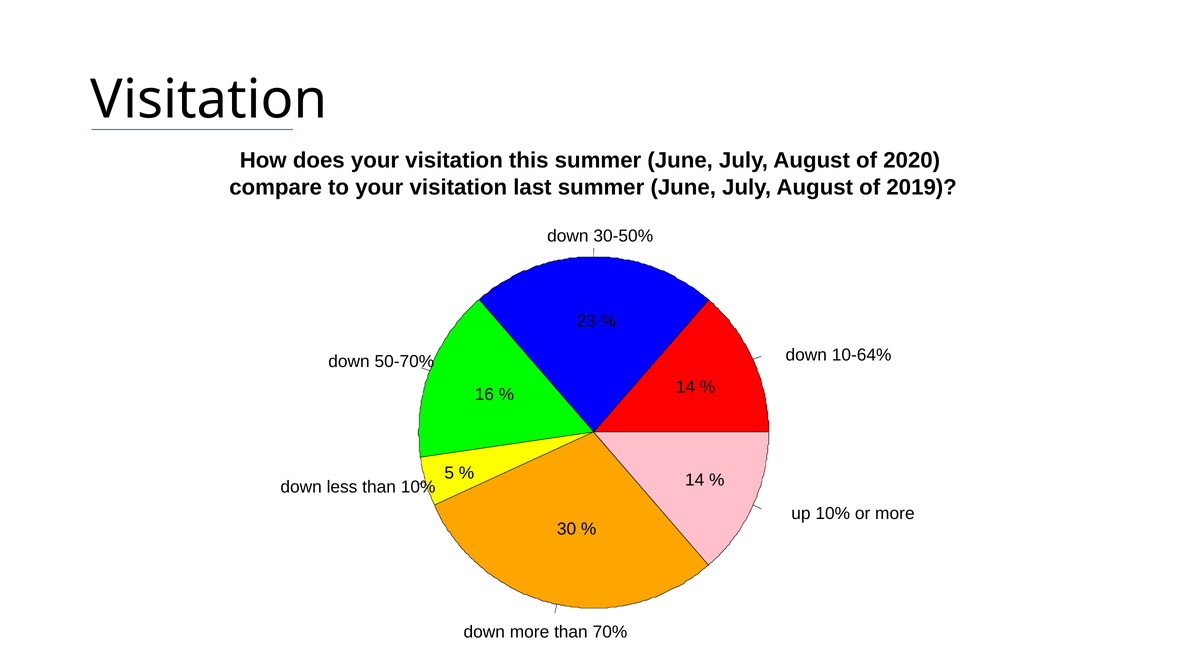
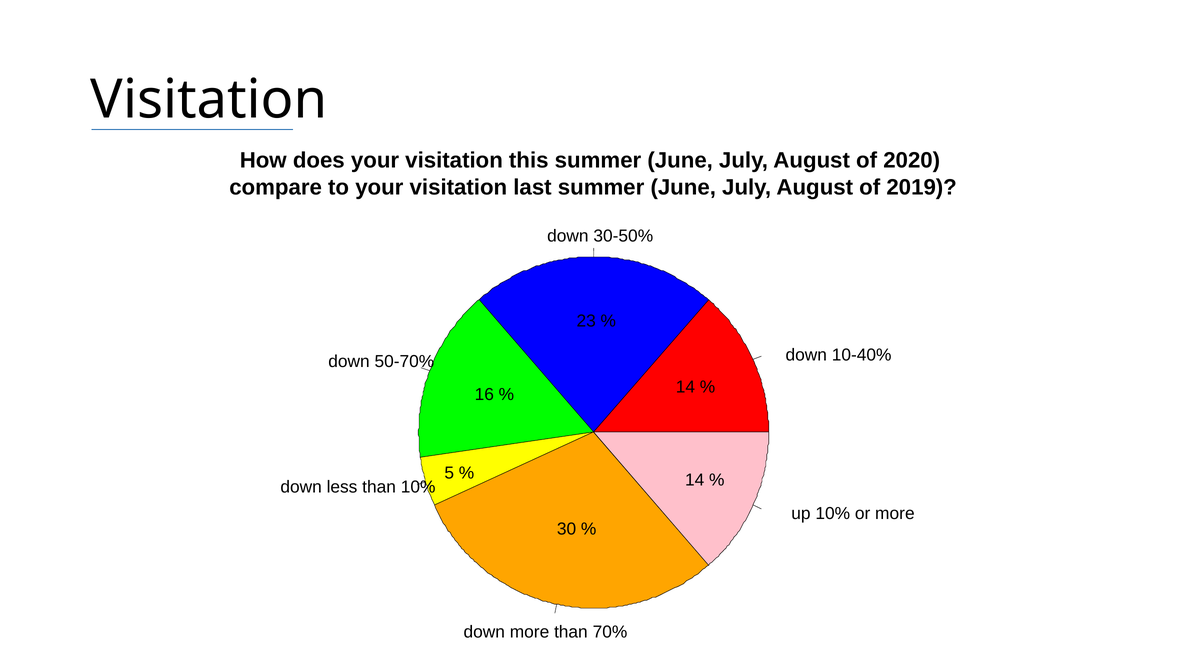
10-64%: 10-64% -> 10-40% (862, 355)
